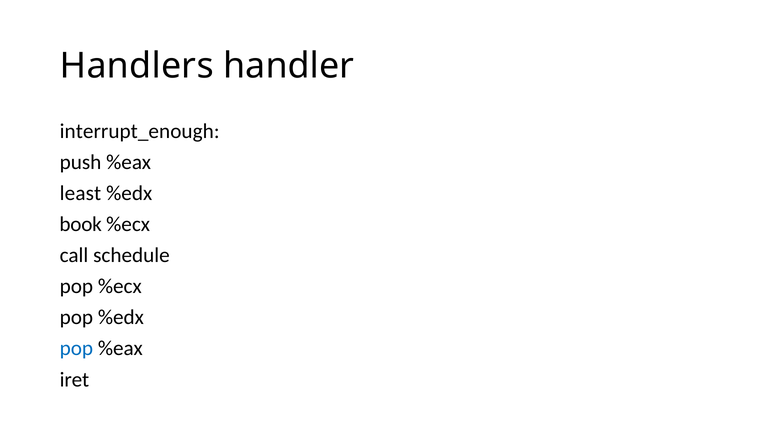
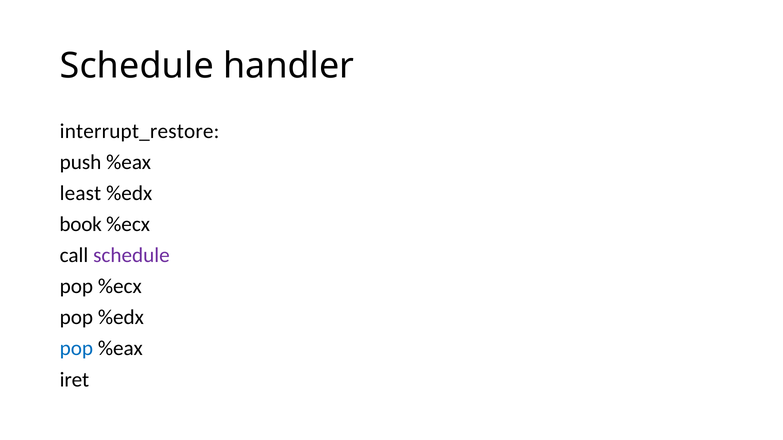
Handlers: Handlers -> Schedule (137, 66)
interrupt_enough: interrupt_enough -> interrupt_restore (140, 131)
schedule colour: black -> purple (131, 256)
